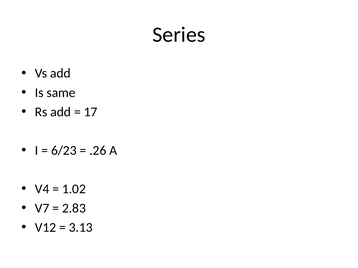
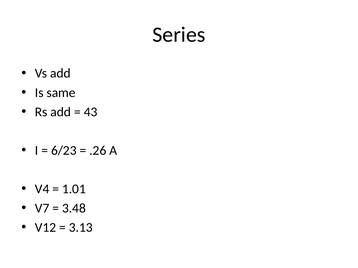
17: 17 -> 43 (91, 112)
1.02: 1.02 -> 1.01 (74, 189)
2.83: 2.83 -> 3.48 (74, 209)
